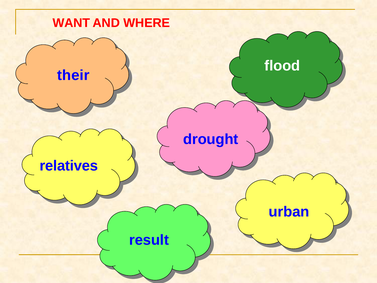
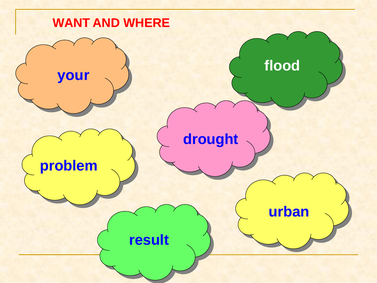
their: their -> your (73, 75)
relatives: relatives -> problem (69, 166)
